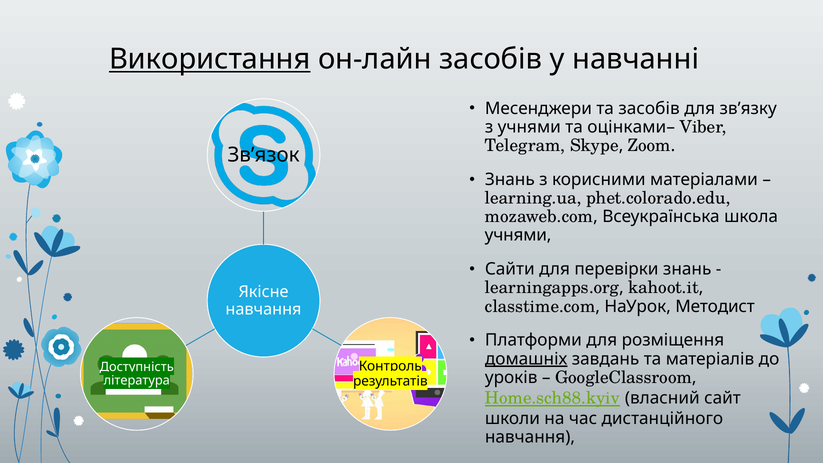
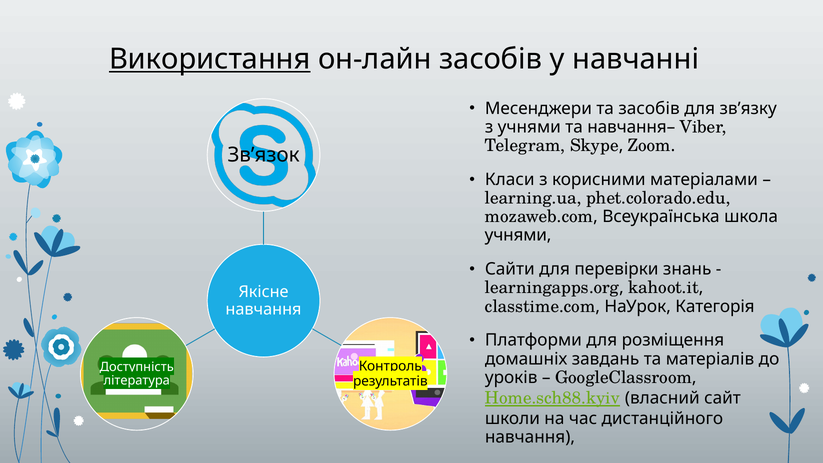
оцінками–: оцінками– -> навчання– (631, 127)
Знань: Знань -> Класи (510, 180)
Методист: Методист -> Категорія (715, 306)
домашніх underline: present -> none (526, 359)
